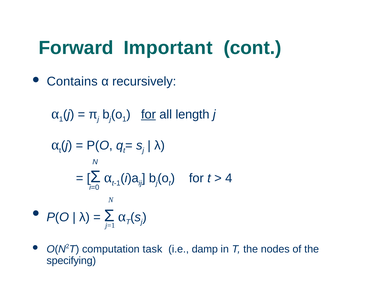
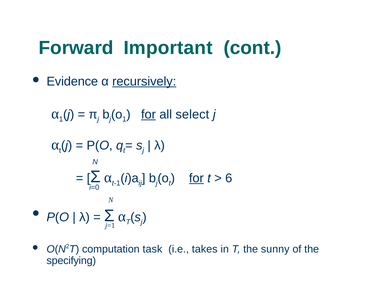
Contains: Contains -> Evidence (72, 81)
recursively underline: none -> present (144, 81)
length: length -> select (192, 114)
for underline: none -> present (196, 178)
4: 4 -> 6 (229, 178)
damp: damp -> takes (205, 249)
nodes: nodes -> sunny (275, 249)
